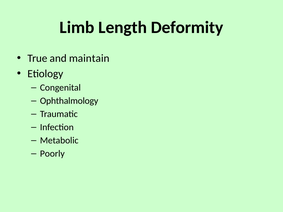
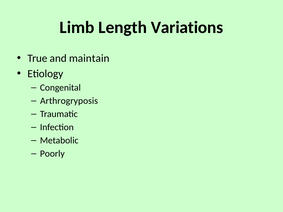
Deformity: Deformity -> Variations (187, 27)
Ophthalmology: Ophthalmology -> Arthrogryposis (69, 101)
